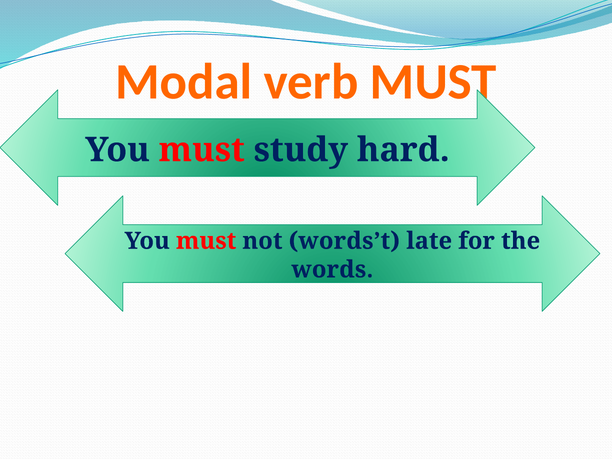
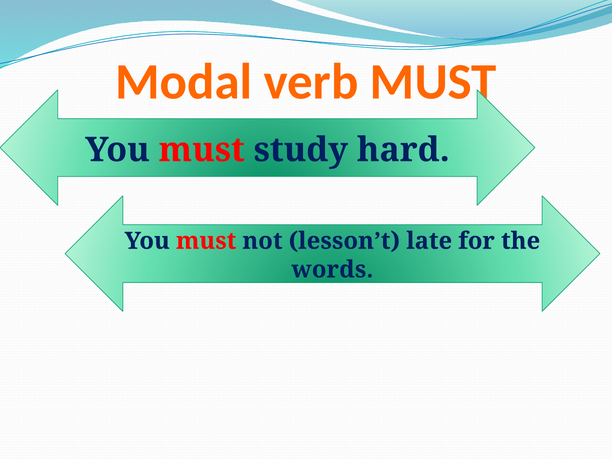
words’t: words’t -> lesson’t (344, 241)
